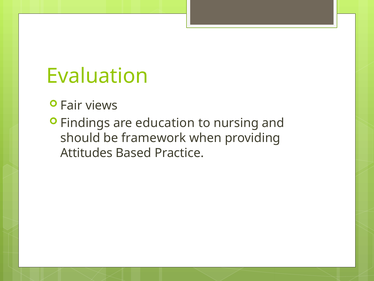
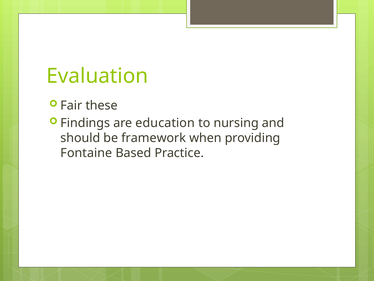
views: views -> these (102, 105)
Attitudes: Attitudes -> Fontaine (86, 153)
